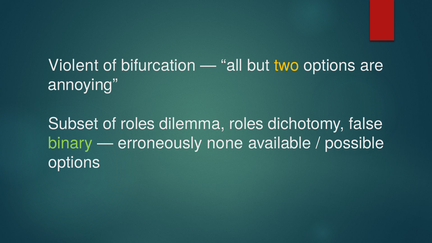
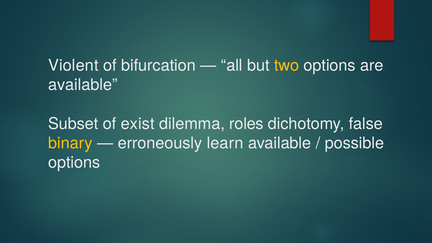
annoying: annoying -> available (83, 85)
of roles: roles -> exist (138, 124)
binary colour: light green -> yellow (70, 143)
none: none -> learn (225, 143)
